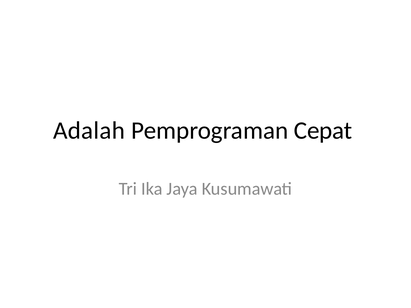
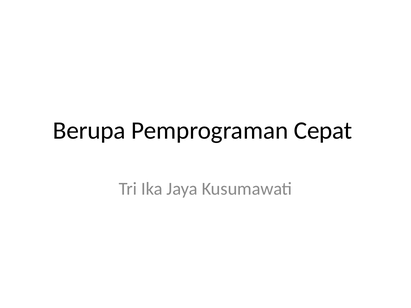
Adalah: Adalah -> Berupa (89, 131)
